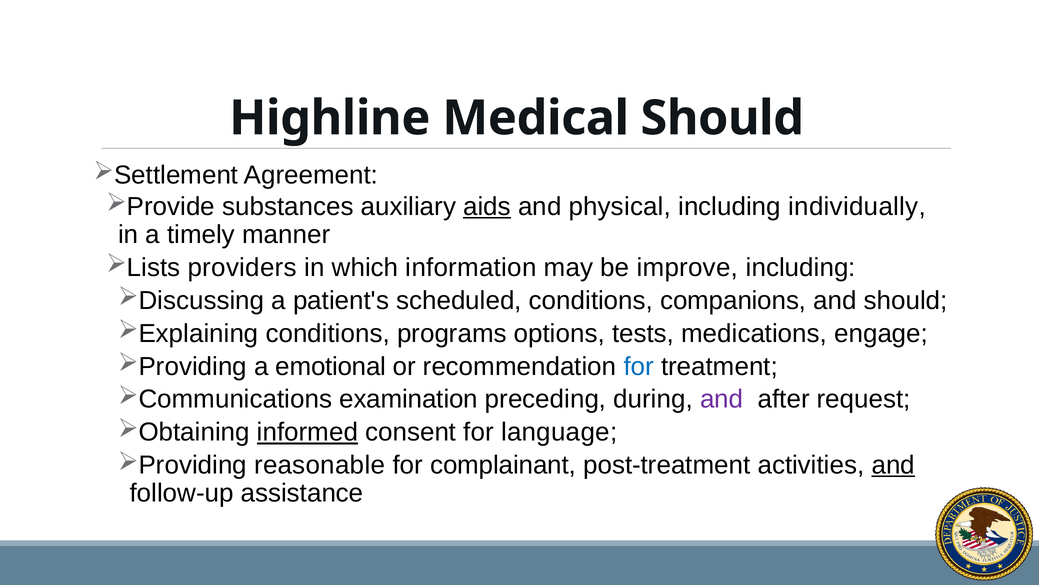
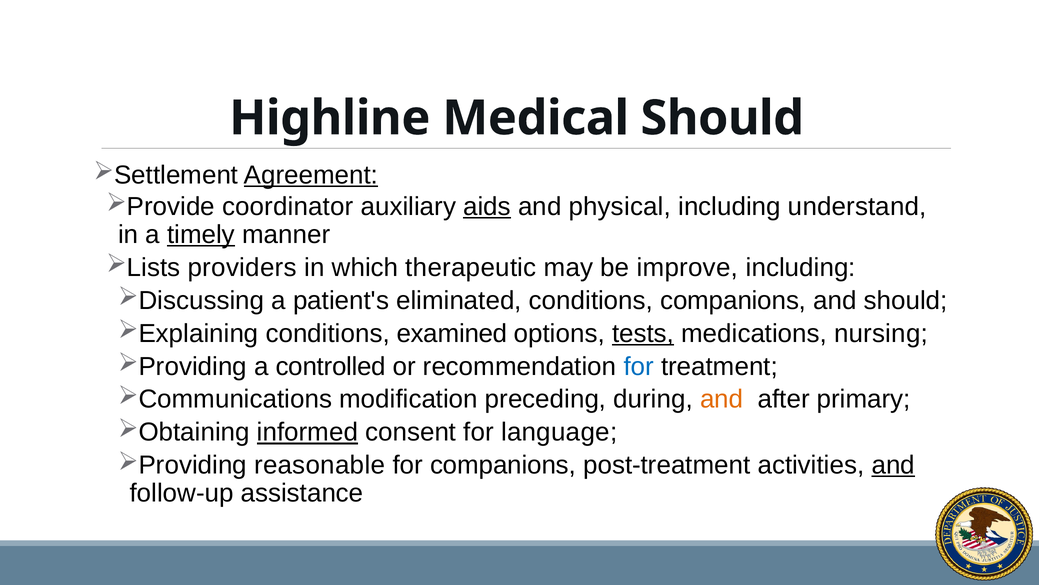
Agreement underline: none -> present (311, 175)
substances: substances -> coordinator (288, 206)
individually: individually -> understand (857, 206)
timely underline: none -> present (201, 234)
information: information -> therapeutic (471, 267)
scheduled: scheduled -> eliminated (459, 300)
programs: programs -> examined (452, 333)
tests underline: none -> present (643, 333)
engage: engage -> nursing (881, 333)
emotional: emotional -> controlled (331, 366)
examination: examination -> modification (409, 399)
and colour: purple -> orange (722, 399)
request: request -> primary (864, 399)
for complainant: complainant -> companions (503, 465)
